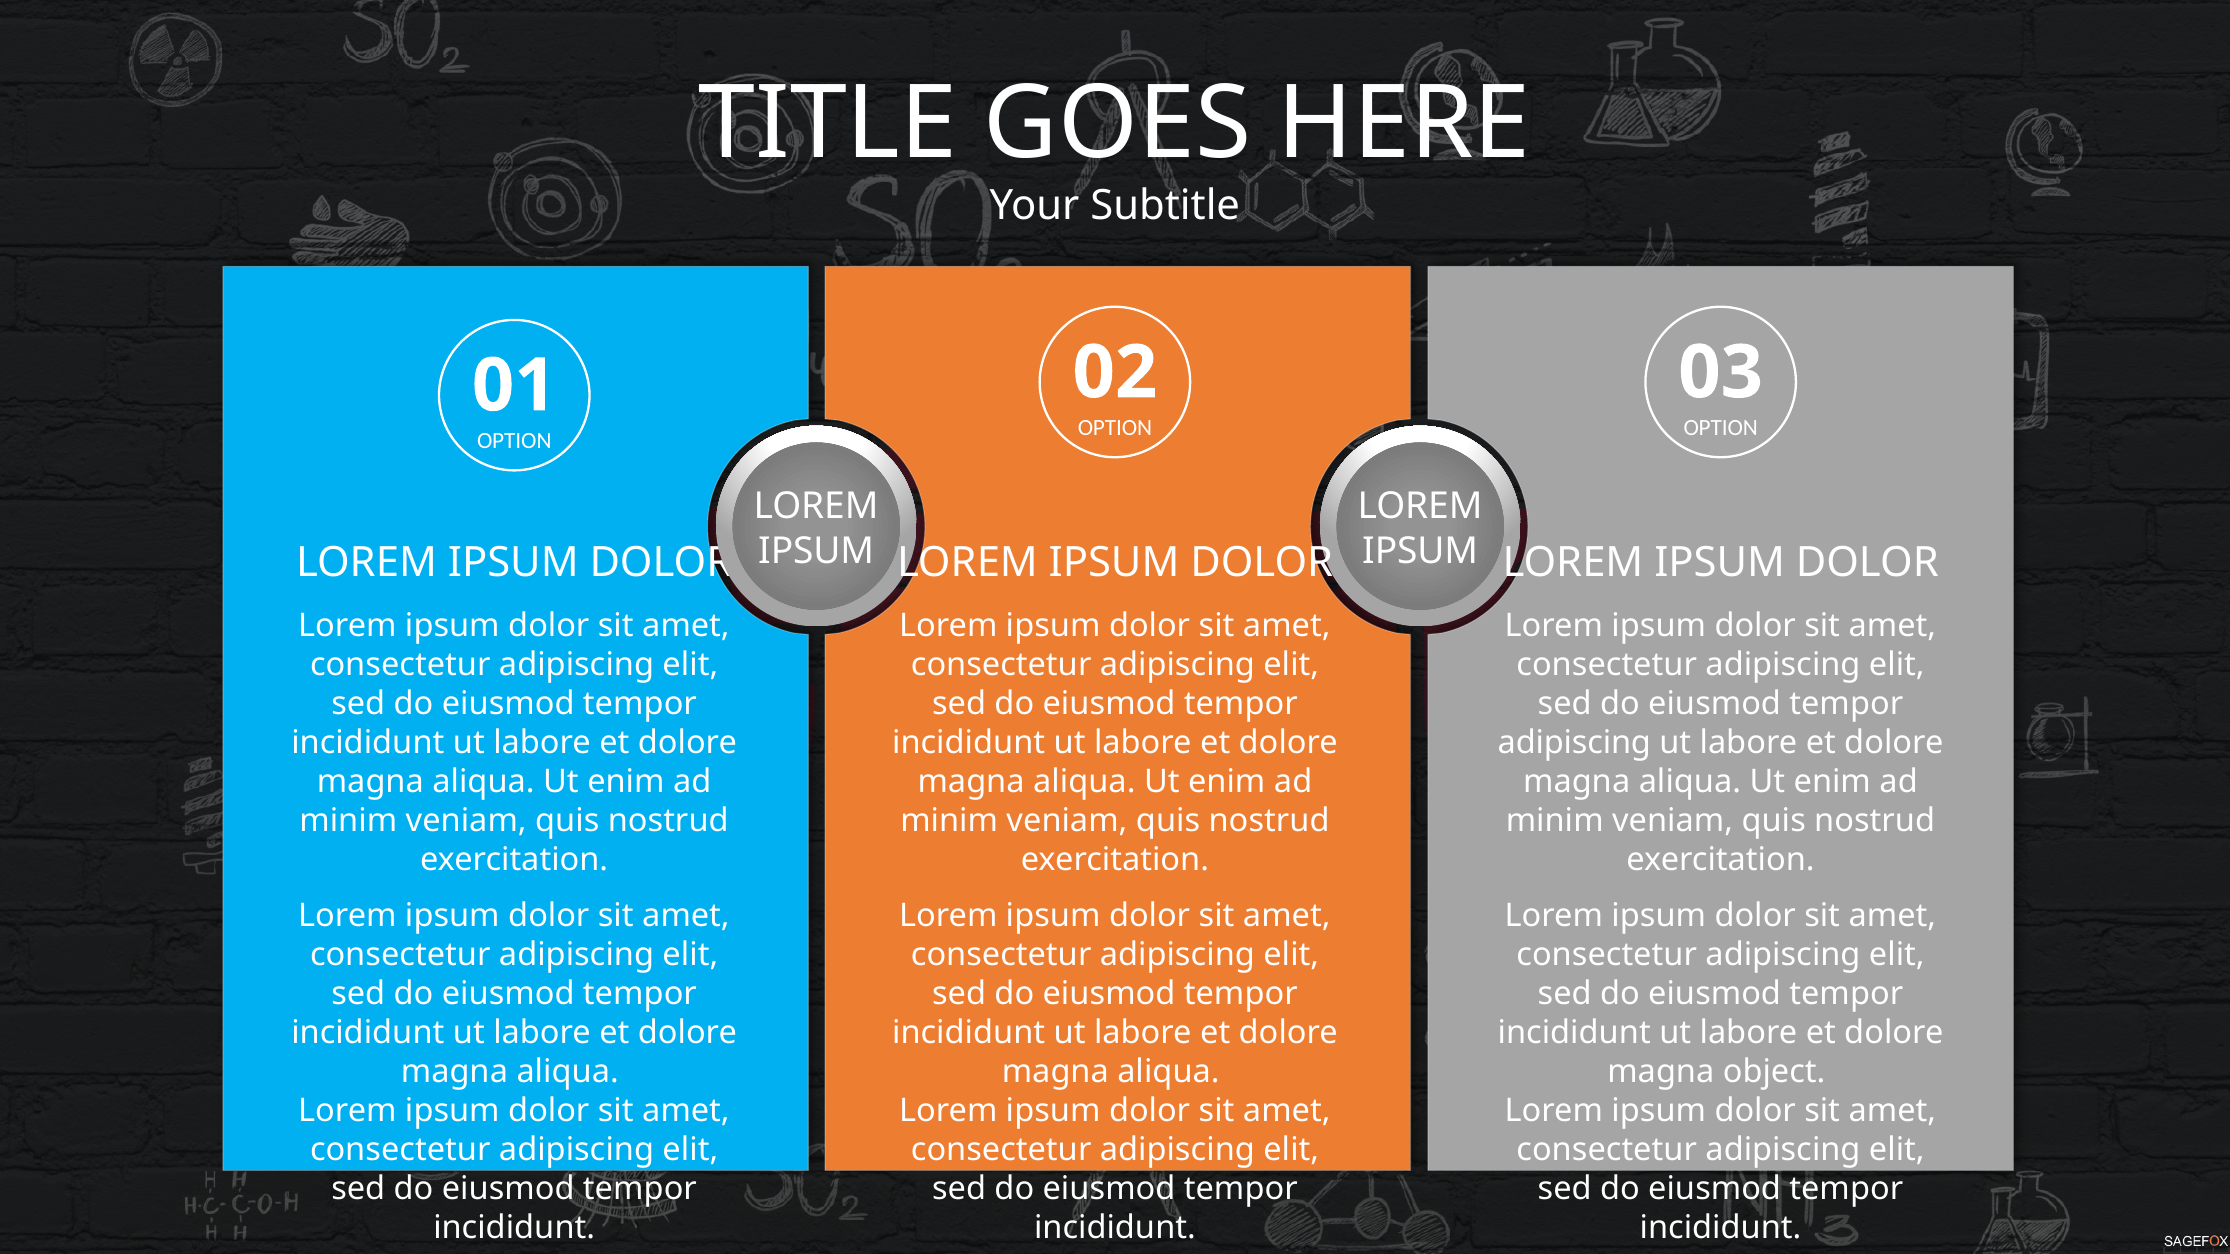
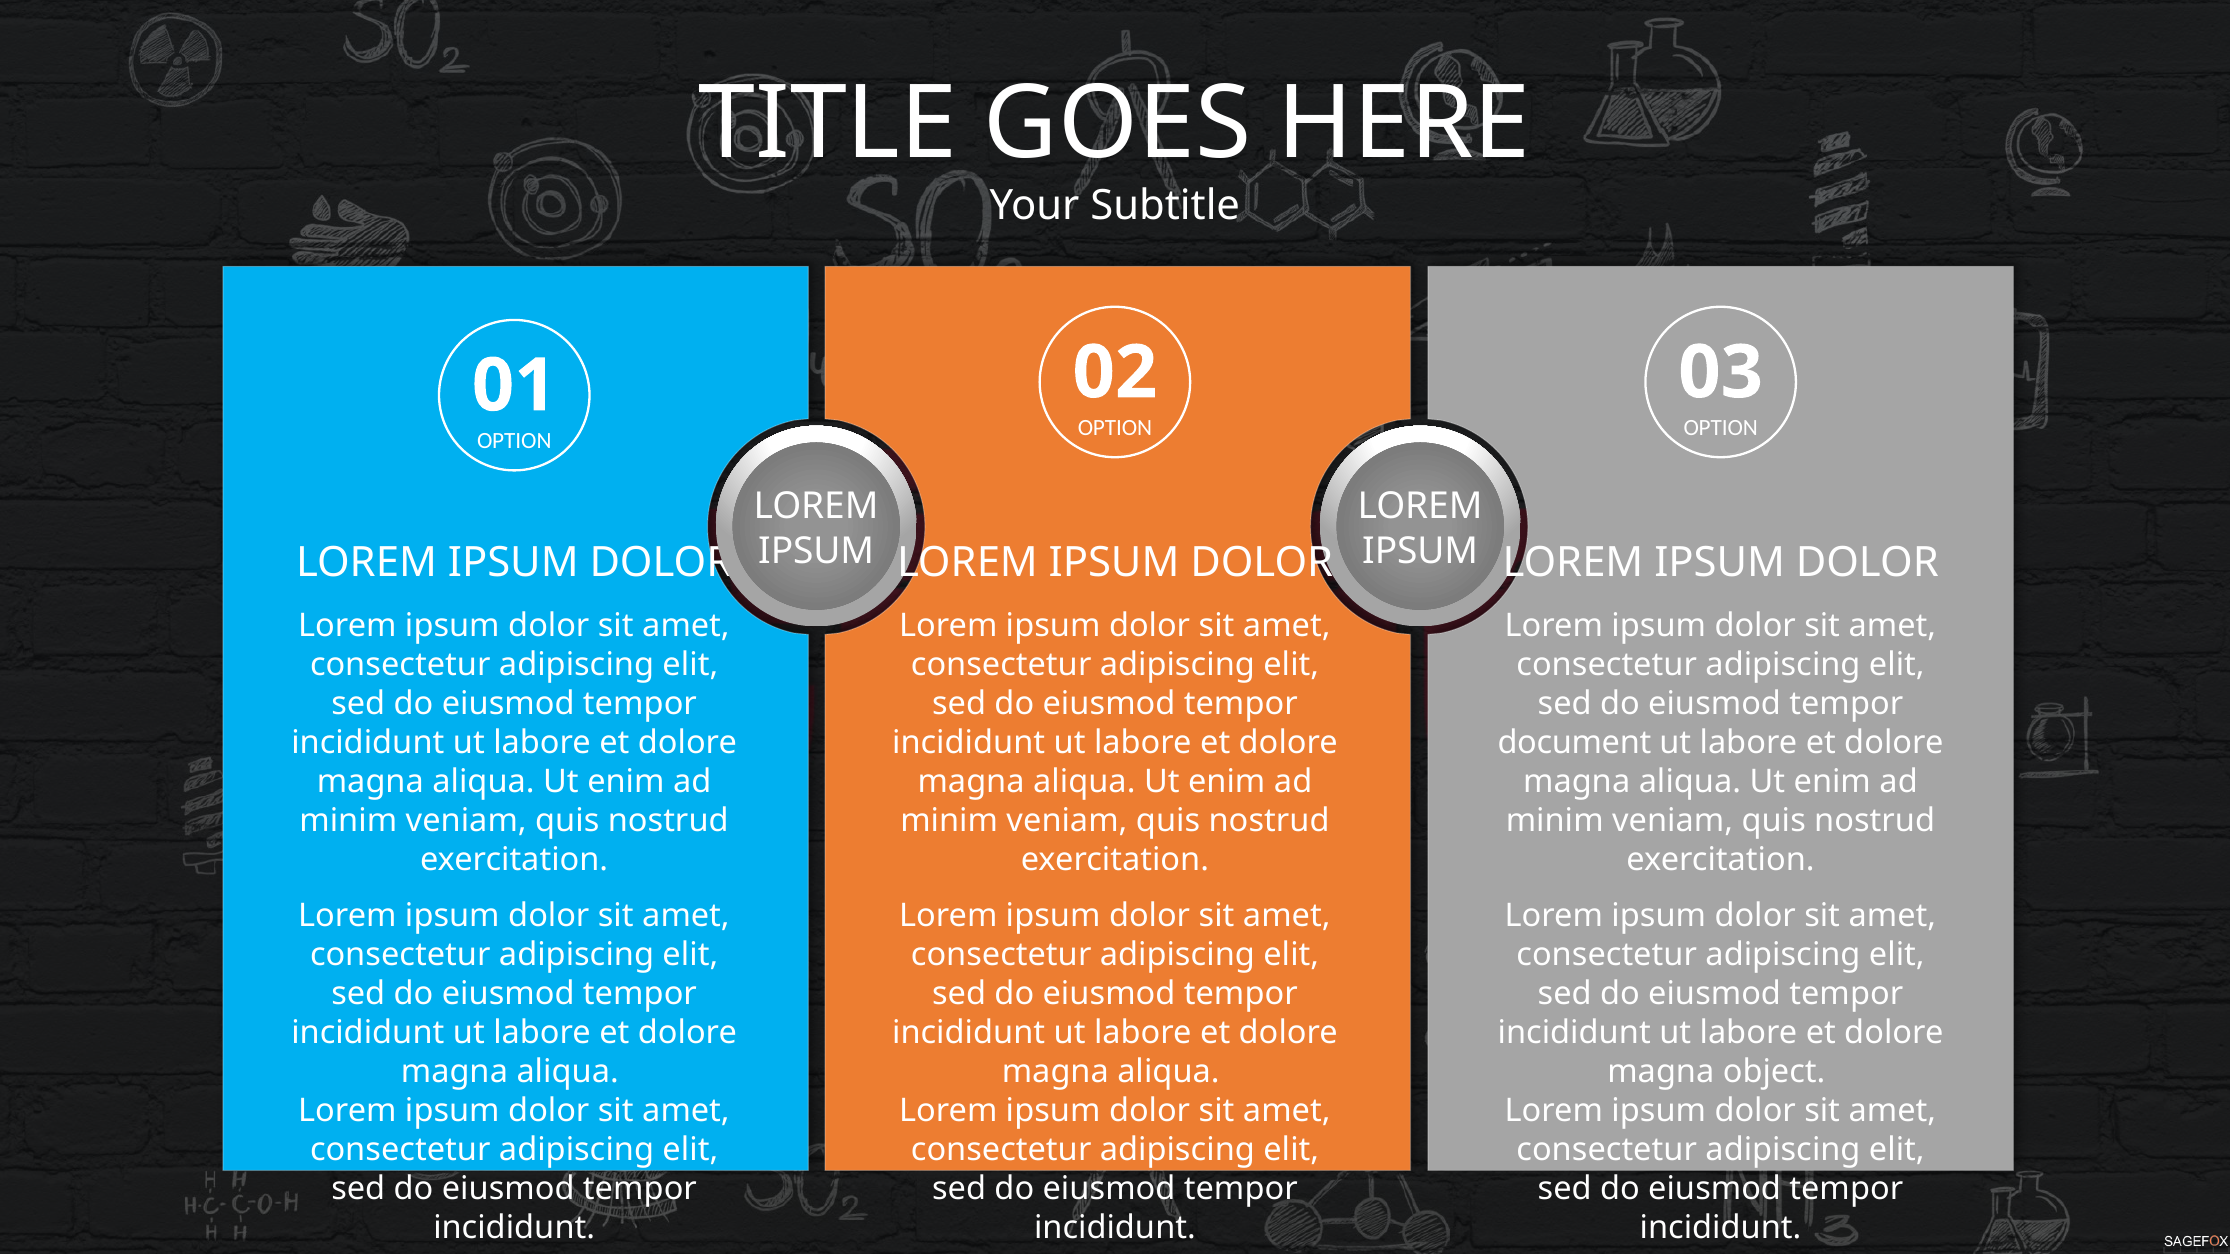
adipiscing: adipiscing -> document (1574, 743)
